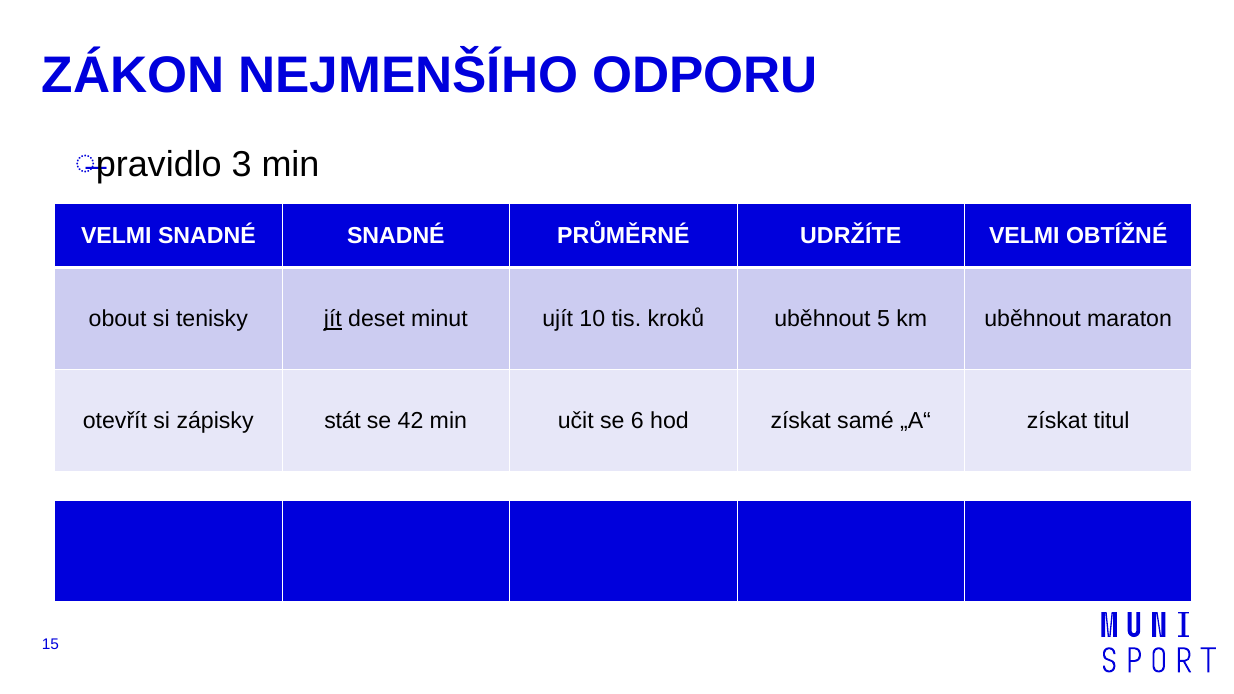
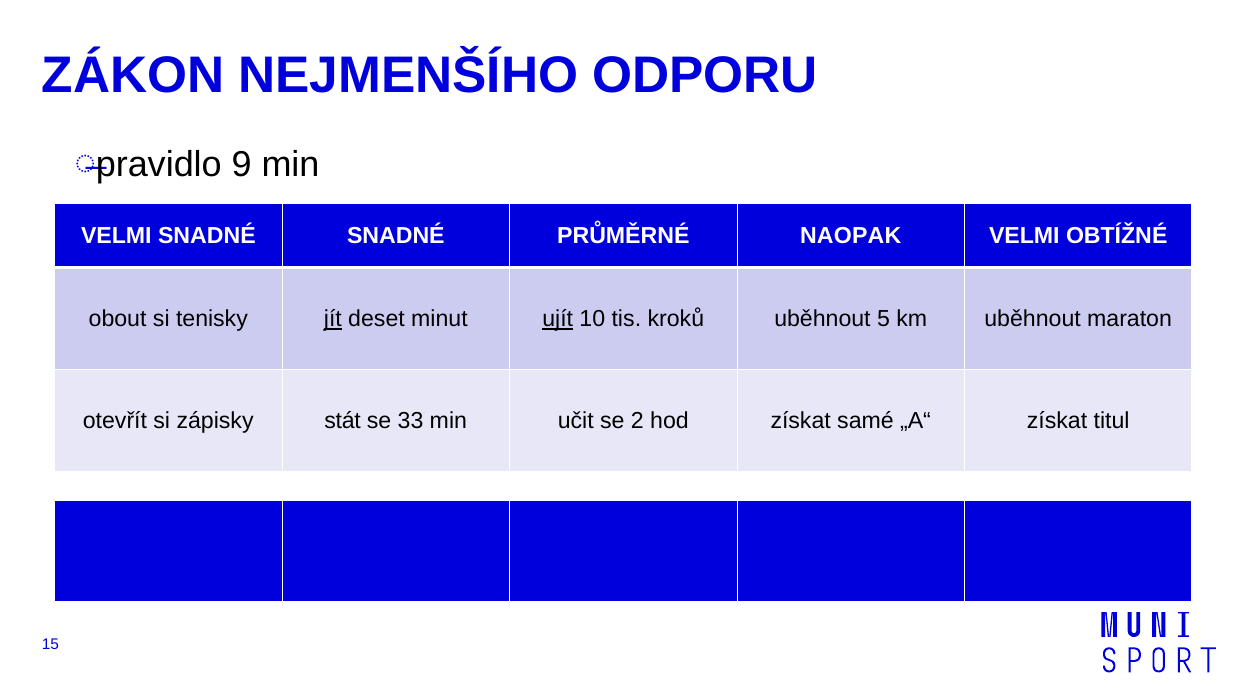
3: 3 -> 9 (242, 164)
UDRŽÍTE: UDRŽÍTE -> NAOPAK (851, 236)
ujít underline: none -> present (558, 319)
42: 42 -> 33 (411, 421)
6: 6 -> 2 (637, 421)
